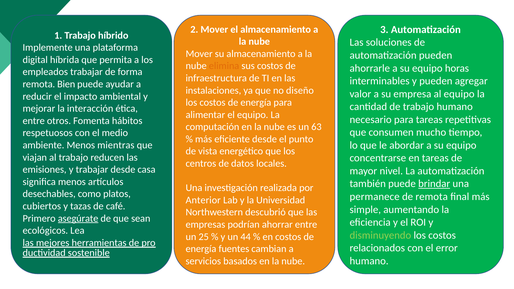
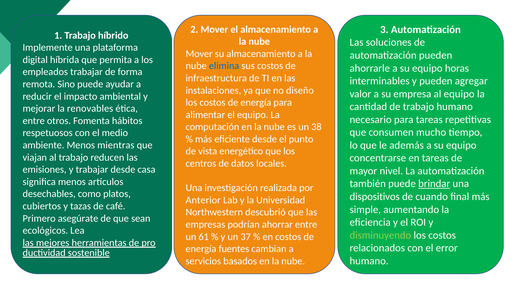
elimina colour: orange -> blue (224, 66)
Bien: Bien -> Sino (66, 84)
interacción: interacción -> renovables (90, 109)
63: 63 -> 38 (316, 127)
abordar: abordar -> además (407, 145)
permanece: permanece -> dispositivos (375, 197)
de remota: remota -> cuando (432, 197)
asegúrate underline: present -> none (78, 218)
25: 25 -> 61 (204, 237)
44: 44 -> 37 (246, 237)
